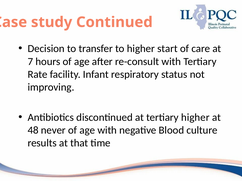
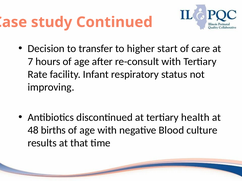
tertiary higher: higher -> health (195, 118)
never: never -> births (53, 131)
